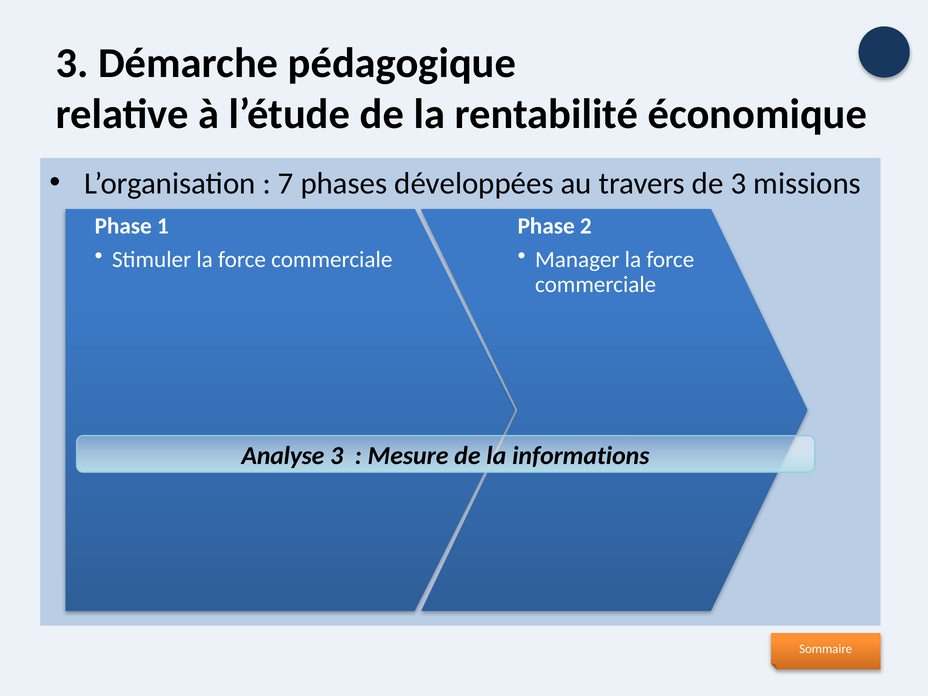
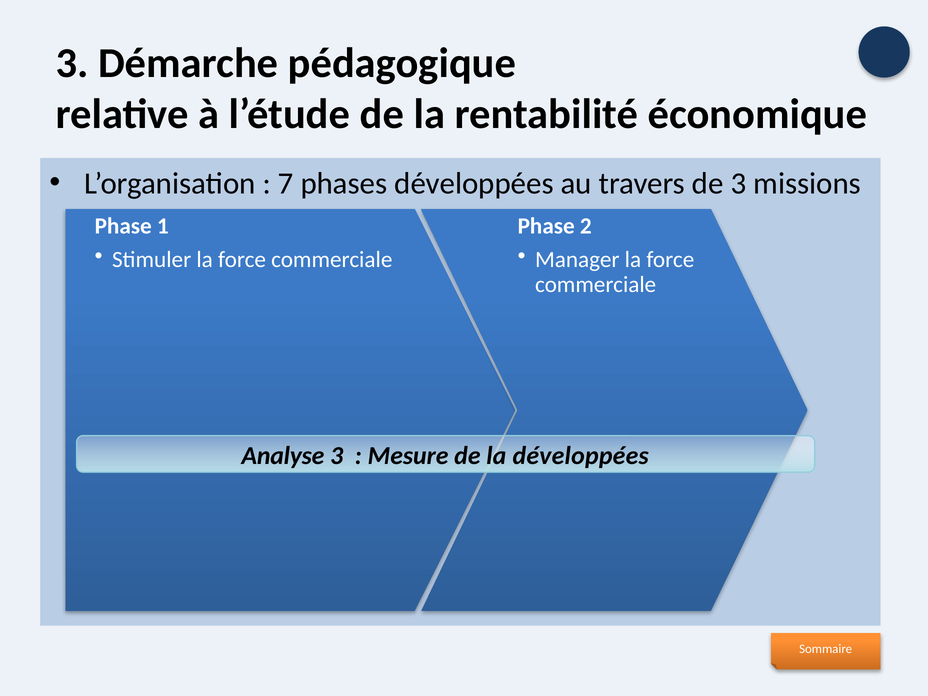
la informations: informations -> développées (581, 456)
